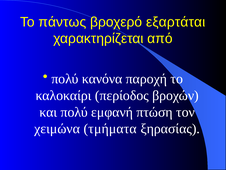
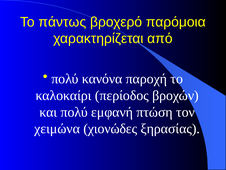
εξαρτάται: εξαρτάται -> παρόμοια (176, 22)
τμήματα: τμήματα -> χιονώδες (110, 128)
